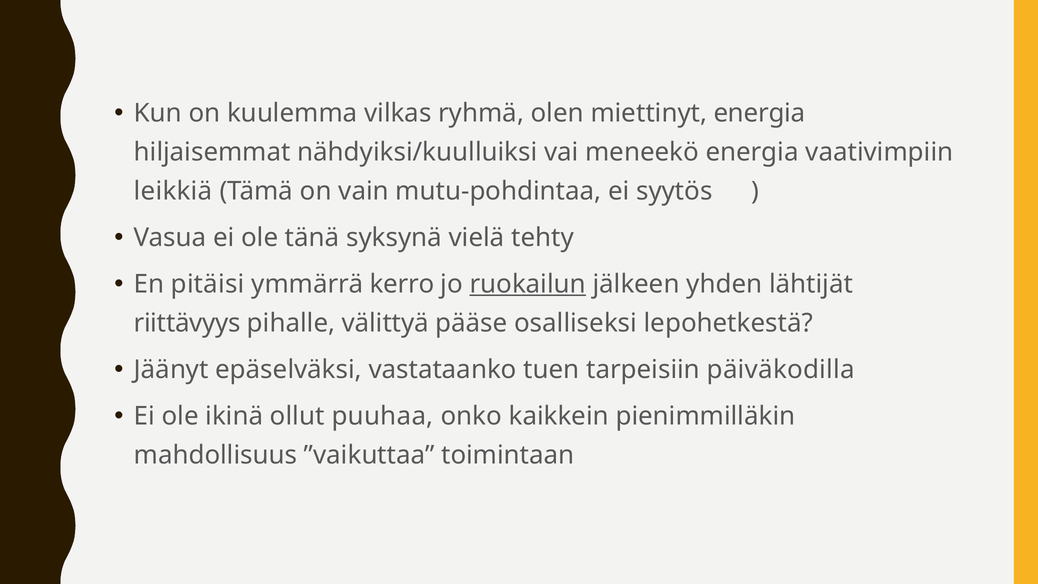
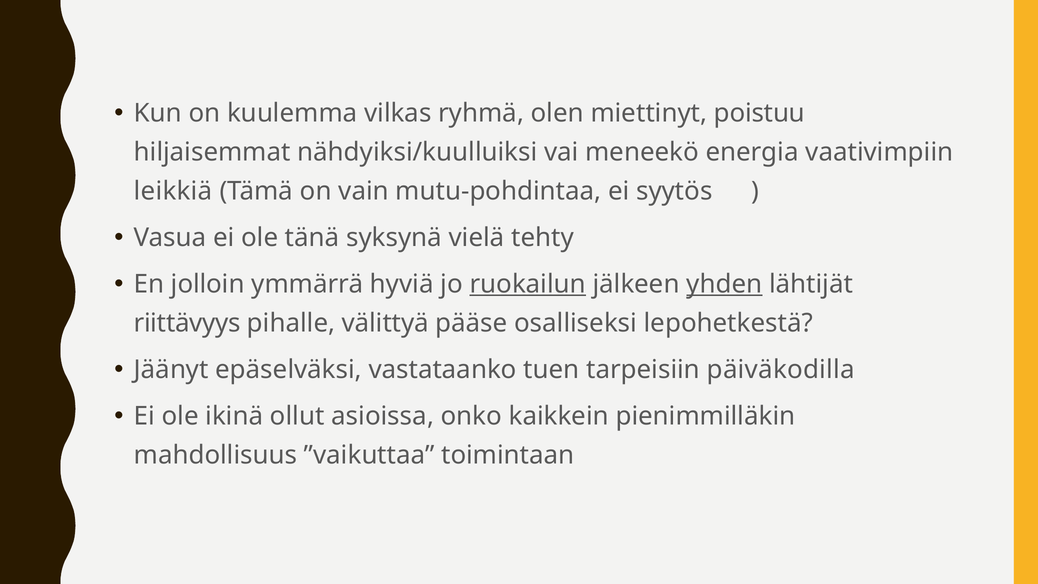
miettinyt energia: energia -> poistuu (759, 113)
pitäisi: pitäisi -> jolloin (208, 284)
kerro: kerro -> hyviä (402, 284)
yhden underline: none -> present (724, 284)
puuhaa: puuhaa -> asioissa (383, 416)
